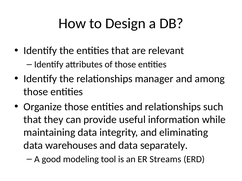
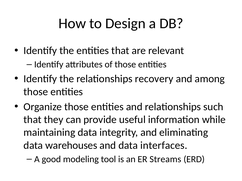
manager: manager -> recovery (154, 79)
separately: separately -> interfaces (164, 146)
